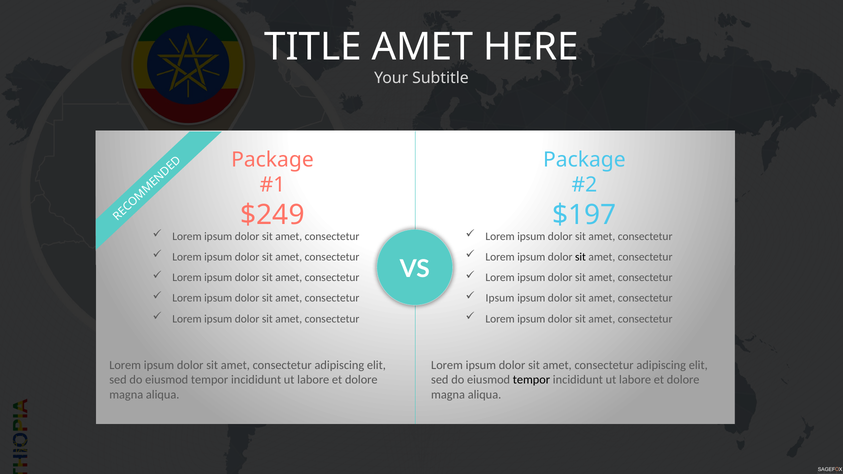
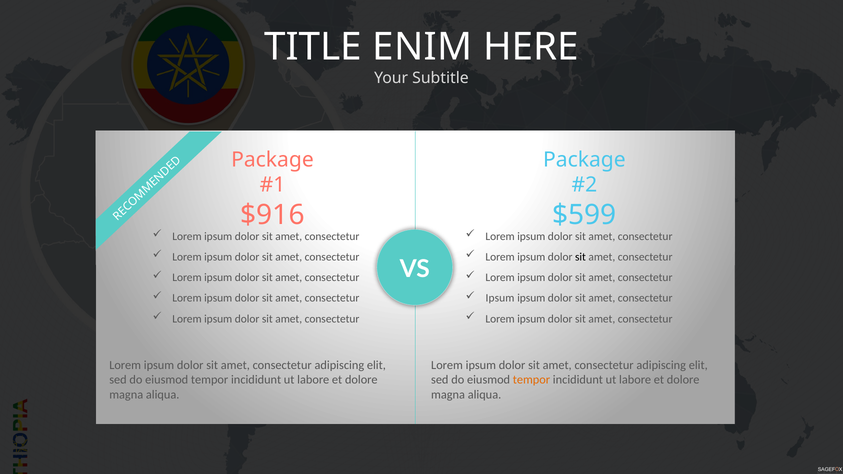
TITLE AMET: AMET -> ENIM (422, 47)
$249: $249 -> $916 (272, 215)
$197: $197 -> $599 (584, 215)
tempor colour: black -> orange (531, 380)
